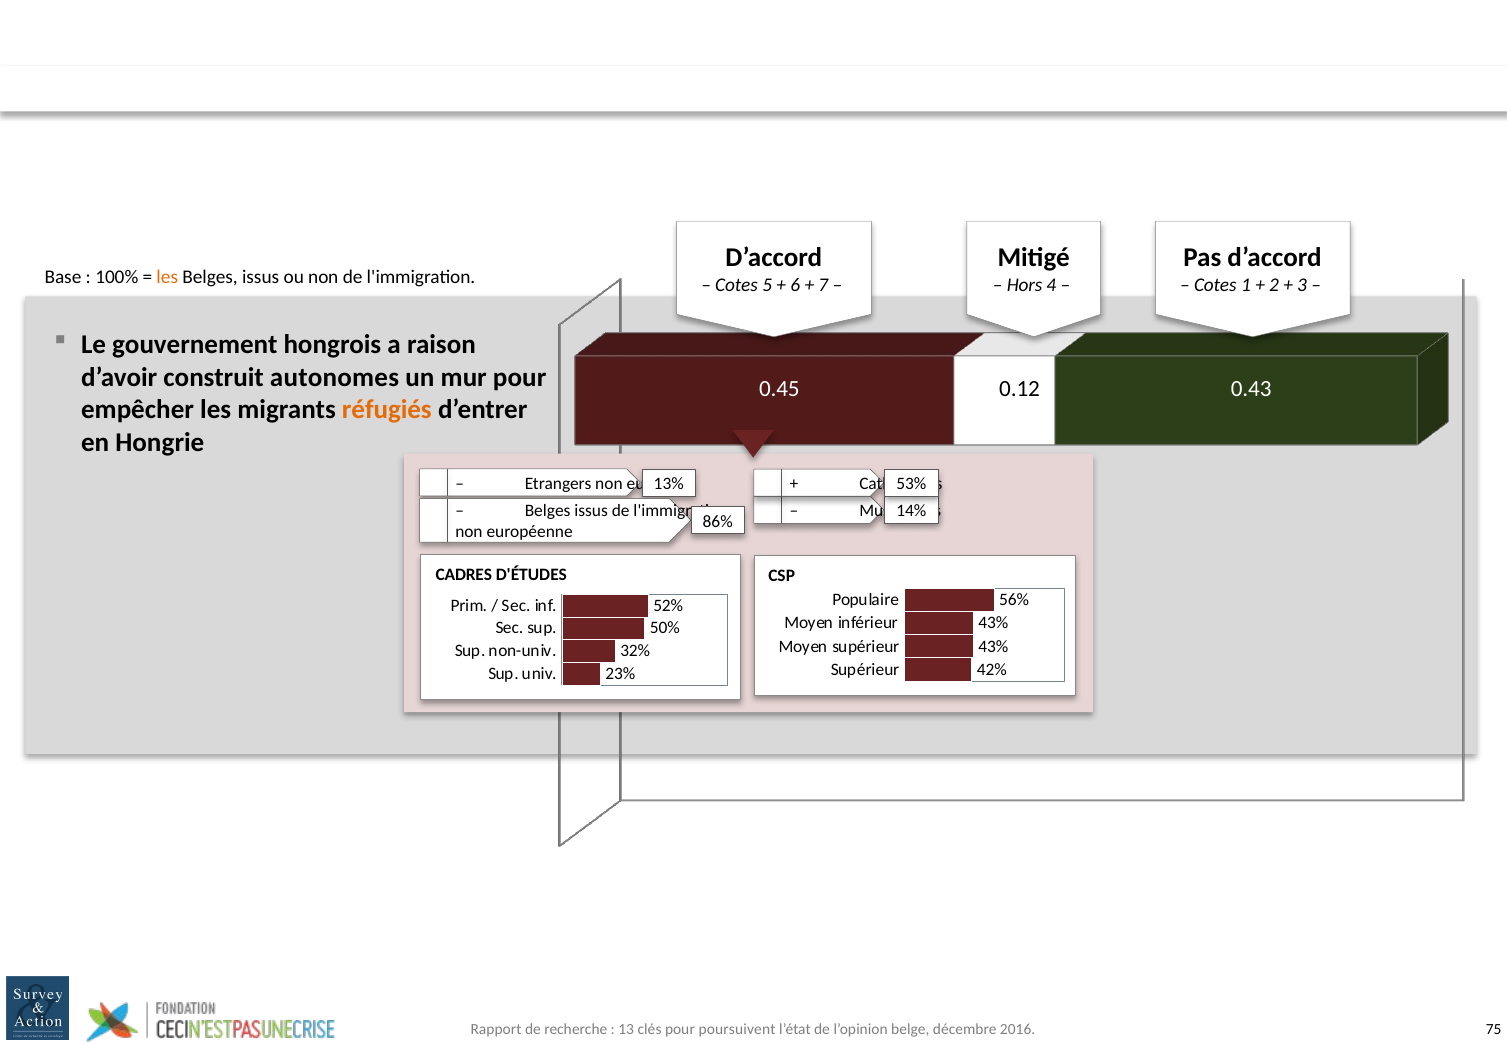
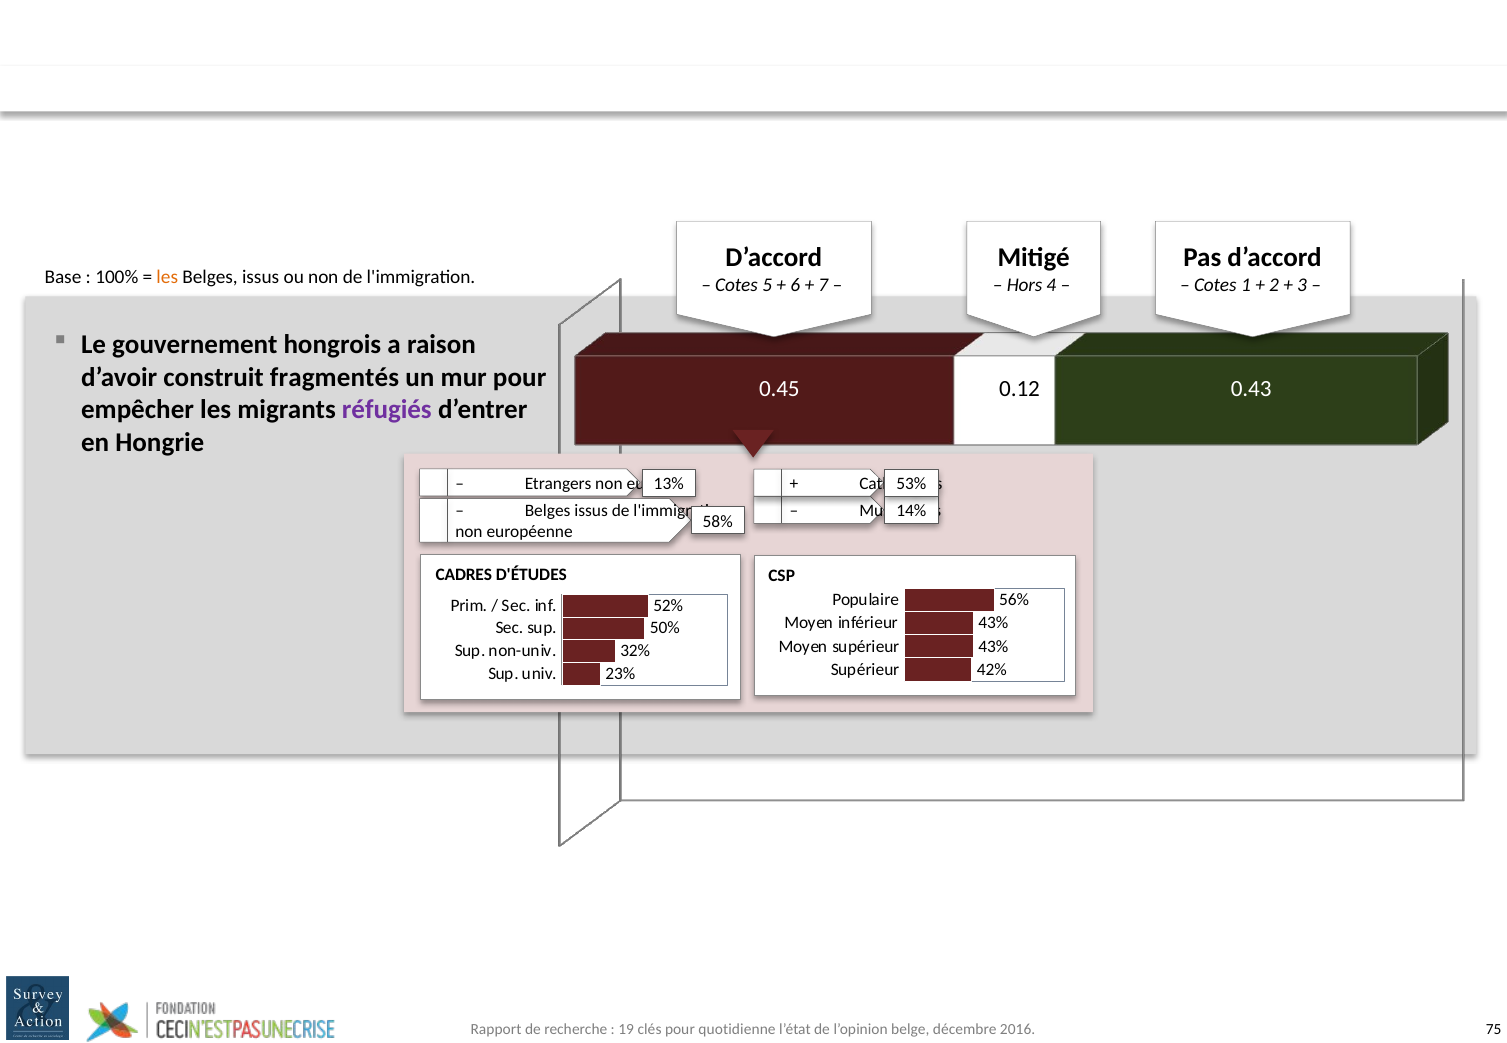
autonomes: autonomes -> fragmentés (335, 377)
réfugiés colour: orange -> purple (387, 410)
86%: 86% -> 58% (718, 522)
13: 13 -> 19 (626, 1029)
poursuivent: poursuivent -> quotidienne (737, 1029)
